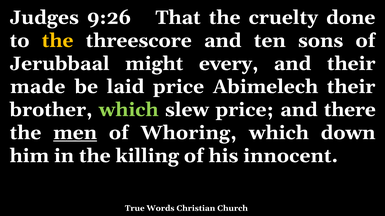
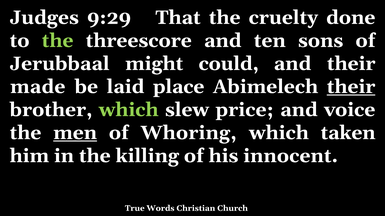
9:26: 9:26 -> 9:29 (109, 18)
the colour: yellow -> light green (58, 41)
every: every -> could (229, 64)
laid price: price -> place (179, 87)
their underline: none -> present (351, 87)
there: there -> voice (350, 110)
down: down -> taken (348, 133)
